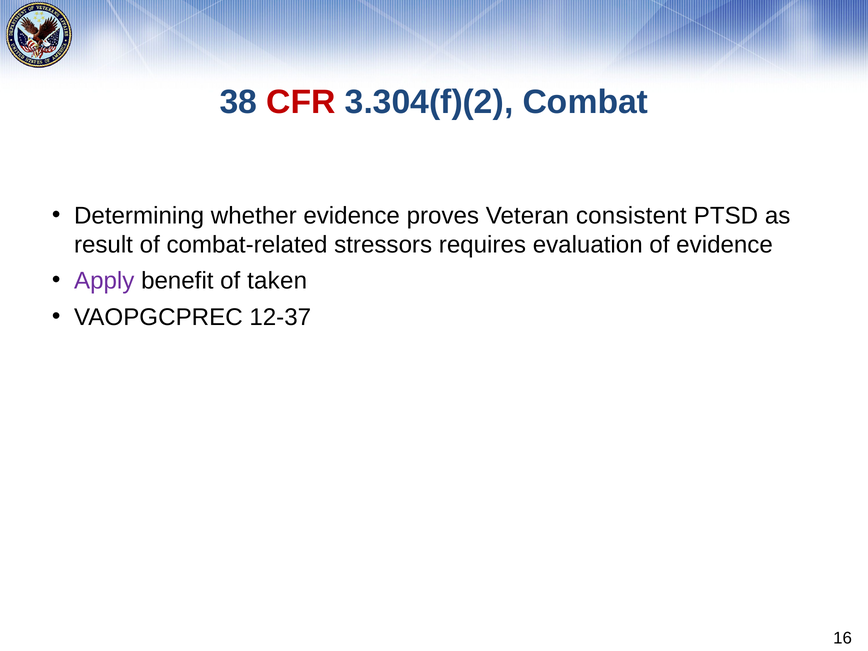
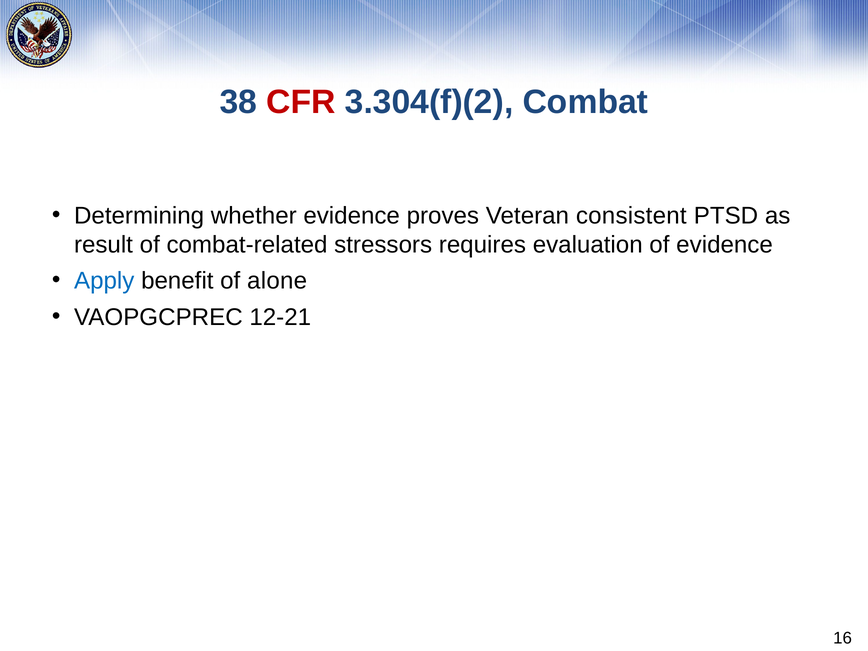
Apply colour: purple -> blue (104, 281)
taken: taken -> alone (277, 281)
12-37: 12-37 -> 12-21 (280, 317)
